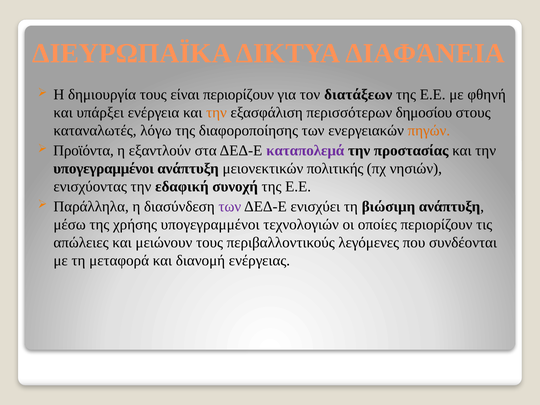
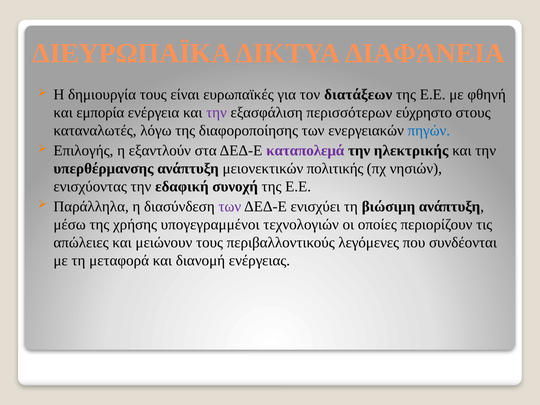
είναι περιορίζουν: περιορίζουν -> ευρωπαϊκές (238, 95)
υπάρξει: υπάρξει -> εμπορία (100, 113)
την colour: orange -> purple (217, 113)
δημοσίου: δημοσίου -> εύχρηστο (424, 113)
πηγών colour: orange -> blue (429, 131)
Προϊόντα: Προϊόντα -> Επιλογής (83, 151)
προστασίας: προστασίας -> ηλεκτρικής (411, 151)
υπογεγραμμένοι: υπογεγραμμένοι -> υπερθέρμανσης (103, 169)
